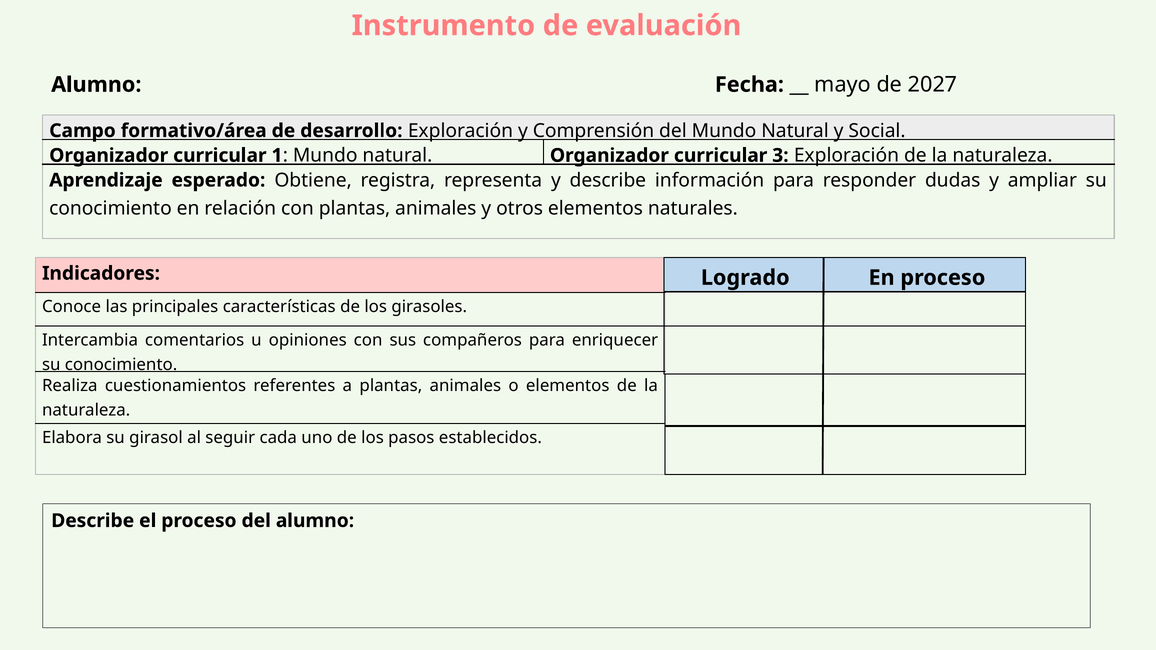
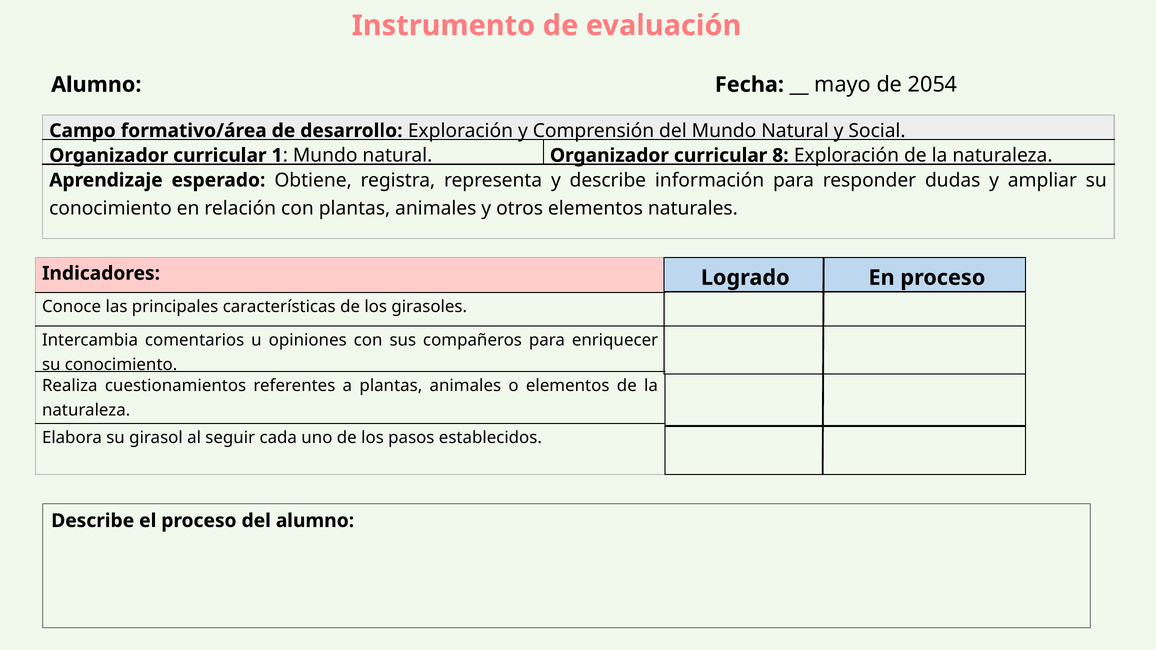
2027: 2027 -> 2054 (933, 85)
3: 3 -> 8 (780, 156)
